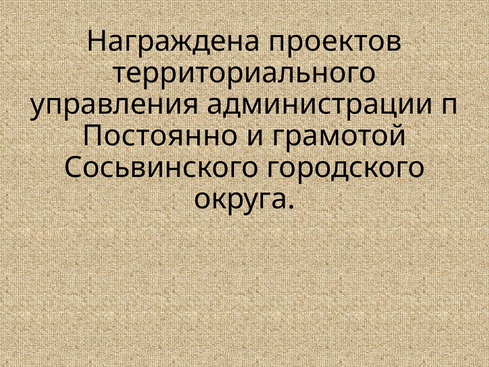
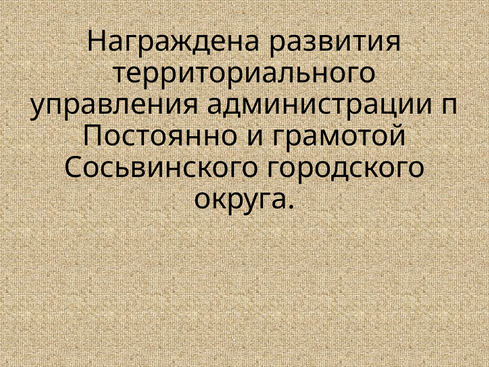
проектов: проектов -> развития (335, 41)
